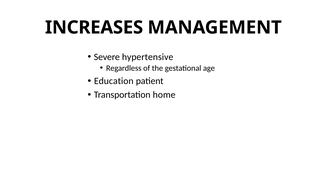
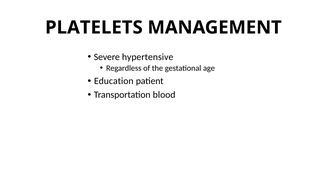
INCREASES: INCREASES -> PLATELETS (94, 27)
home: home -> blood (164, 95)
